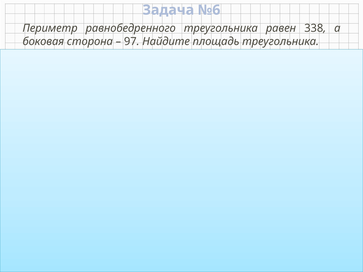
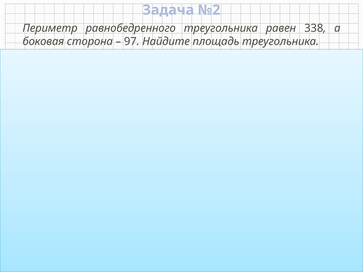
№6: №6 -> №2 (209, 10)
